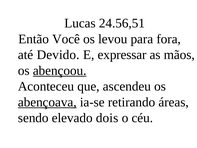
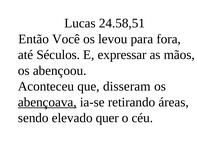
24.56,51: 24.56,51 -> 24.58,51 (122, 23)
Devido: Devido -> Séculos (58, 55)
abençoou underline: present -> none (60, 70)
ascendeu: ascendeu -> disseram (127, 86)
dois: dois -> quer (107, 118)
